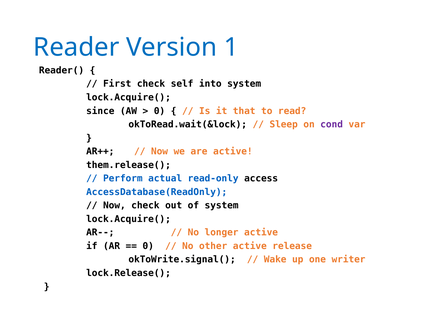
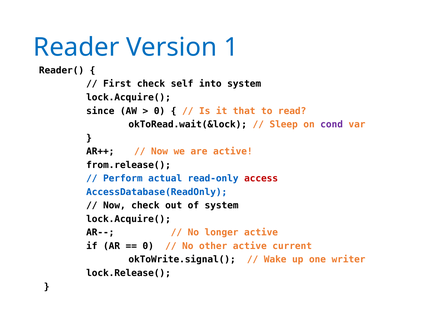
them.release(: them.release( -> from.release( (129, 165)
access colour: black -> red (261, 179)
release: release -> current (292, 246)
